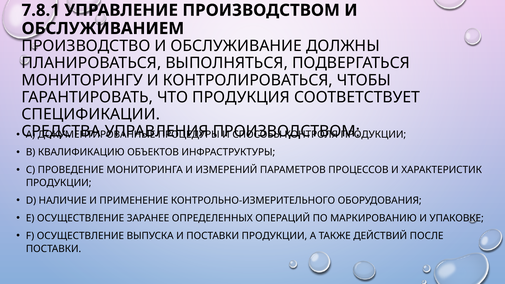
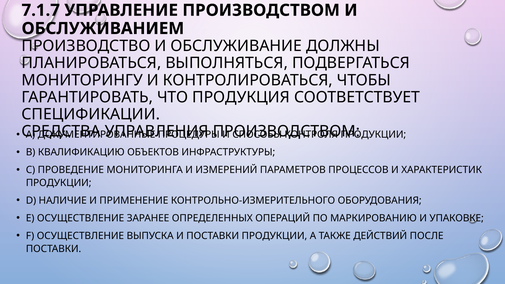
7.8.1: 7.8.1 -> 7.1.7 (41, 10)
